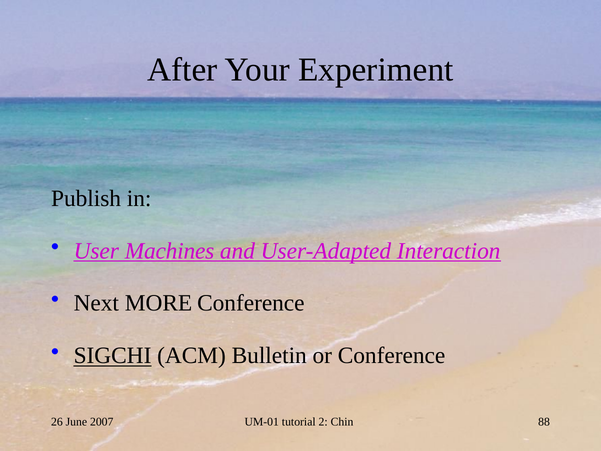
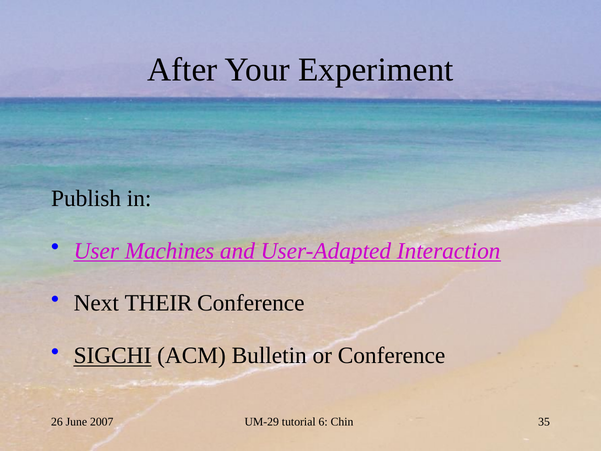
MORE: MORE -> THEIR (159, 303)
UM-01: UM-01 -> UM-29 (262, 422)
2: 2 -> 6 (323, 422)
88: 88 -> 35 (544, 422)
